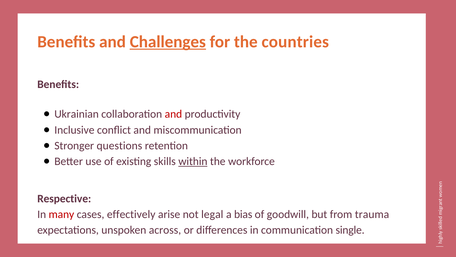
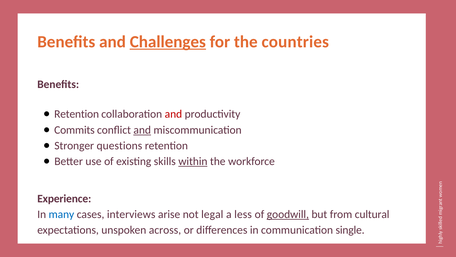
Ukrainian: Ukrainian -> Retention (77, 114)
Inclusive: Inclusive -> Commits (74, 130)
and underline: none -> present (142, 130)
Respective: Respective -> Experience (64, 198)
many colour: red -> blue (61, 214)
effectively: effectively -> interviews (131, 214)
bias: bias -> less (243, 214)
goodwill underline: none -> present (288, 214)
trauma: trauma -> cultural (372, 214)
